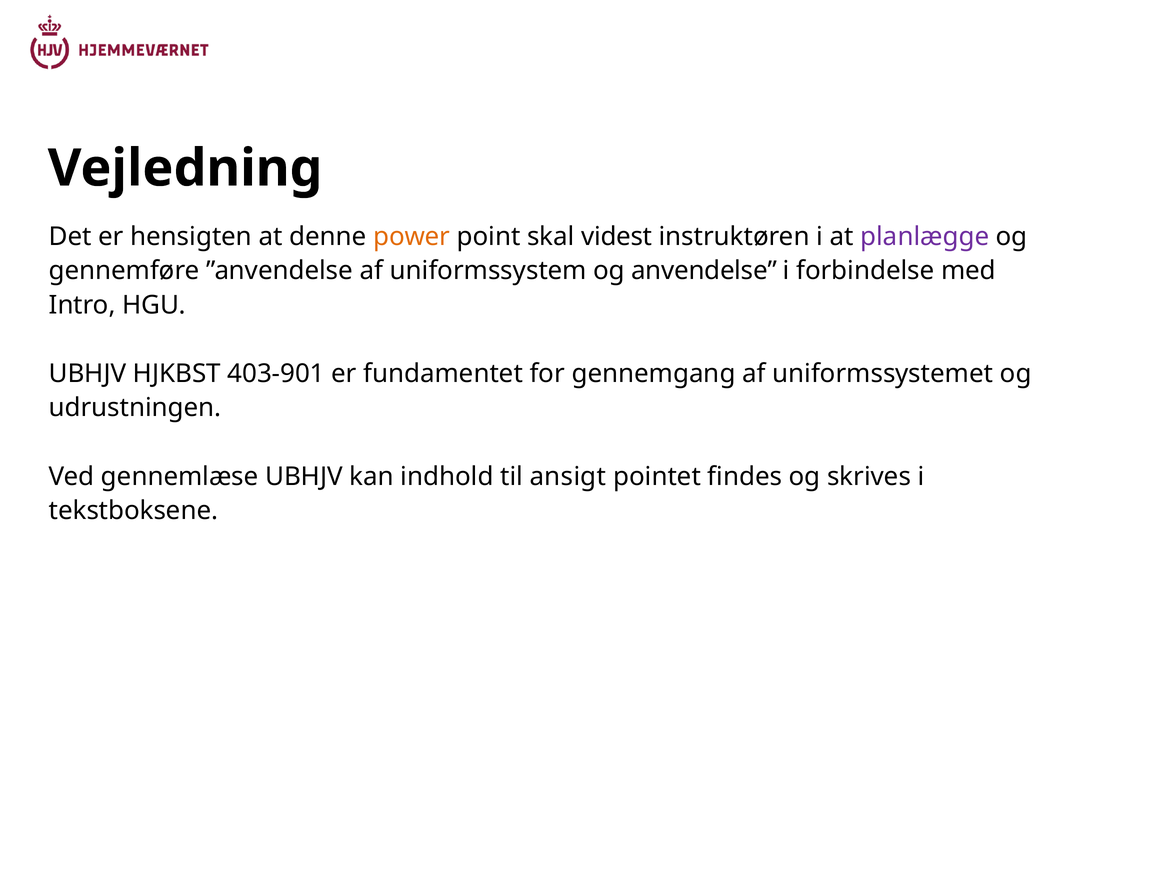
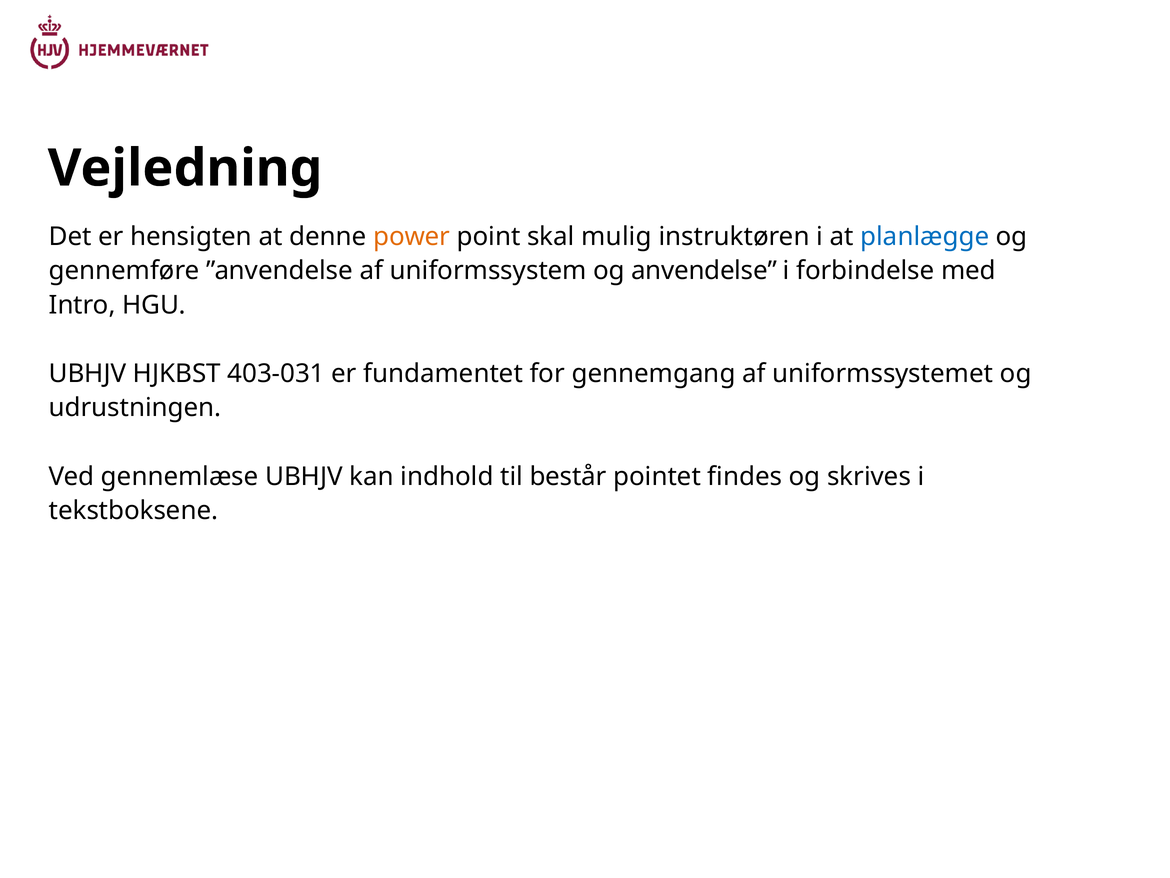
videst: videst -> mulig (617, 236)
planlægge colour: purple -> blue (925, 236)
403-901: 403-901 -> 403-031 (276, 373)
ansigt: ansigt -> består (568, 476)
